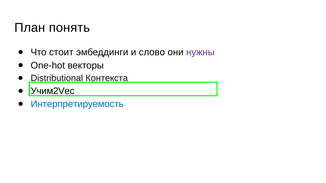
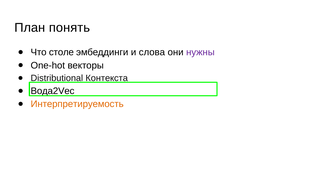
стоит: стоит -> столе (61, 52)
слово: слово -> слова (152, 52)
Учим2Vec: Учим2Vec -> Вода2Vec (53, 91)
Интерпретируемость colour: blue -> orange (77, 104)
